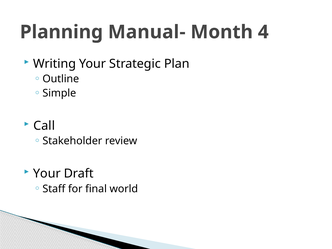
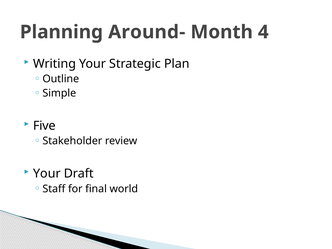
Manual-: Manual- -> Around- (147, 32)
Call: Call -> Five (44, 126)
